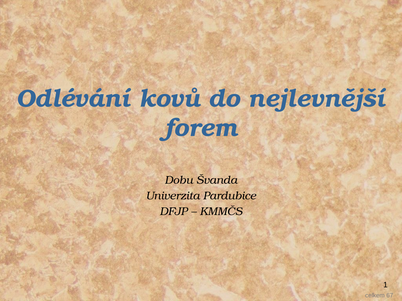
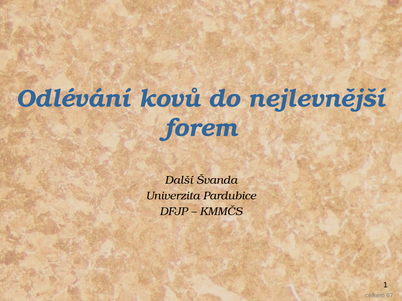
Dobu: Dobu -> Další (179, 180)
